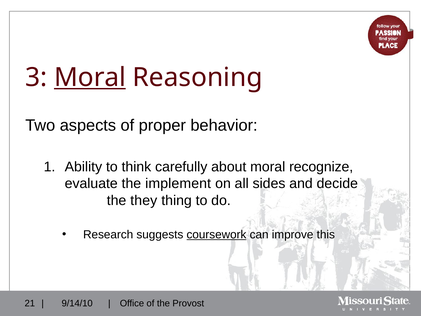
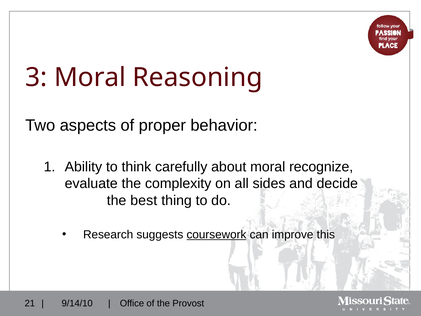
Moral underline: present -> none (90, 77)
implement: implement -> complexity (178, 183)
they: they -> best (144, 200)
